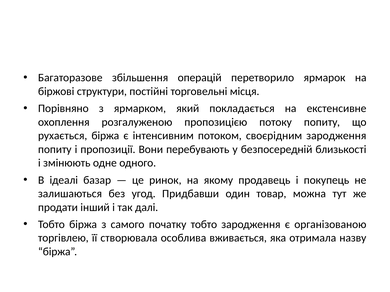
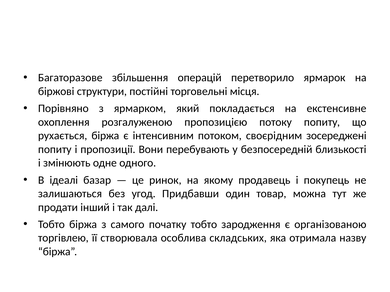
своєрідним зародження: зародження -> зосереджені (336, 136)
вживається: вживається -> складських (238, 238)
